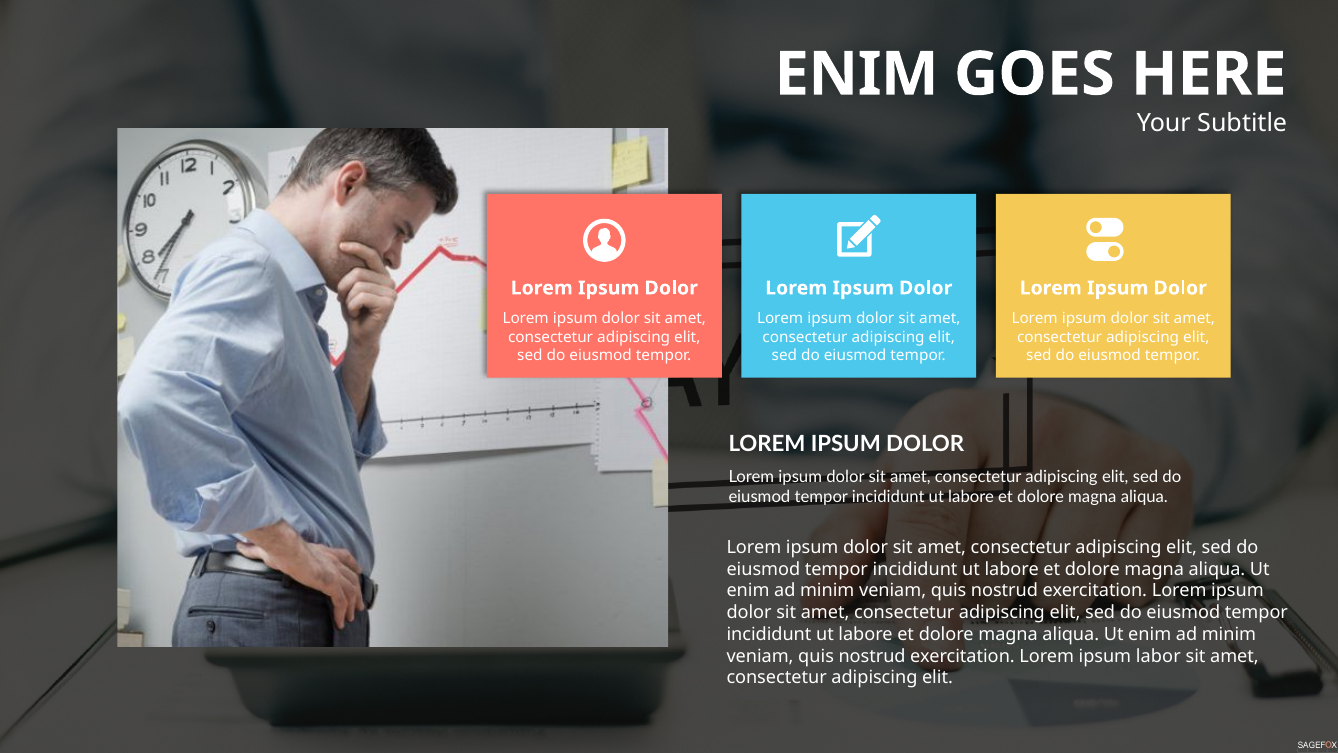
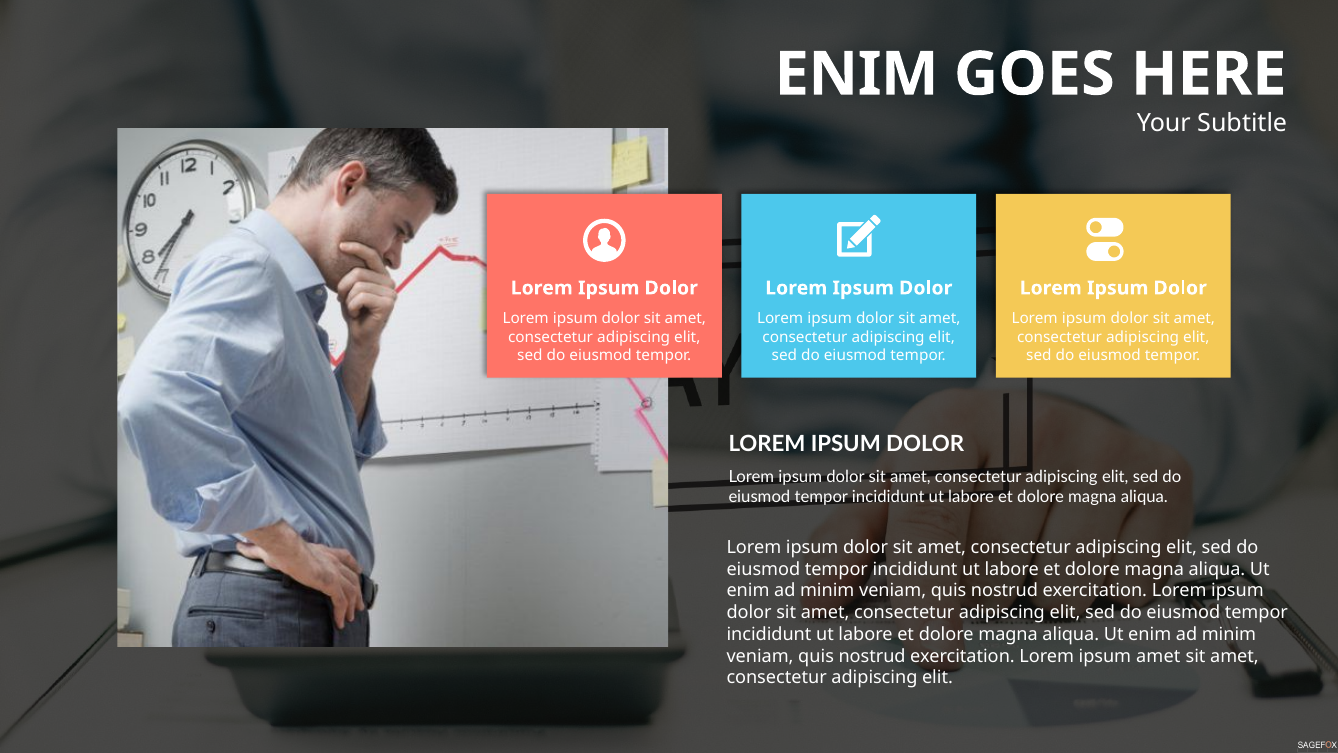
ipsum labor: labor -> amet (1158, 656)
